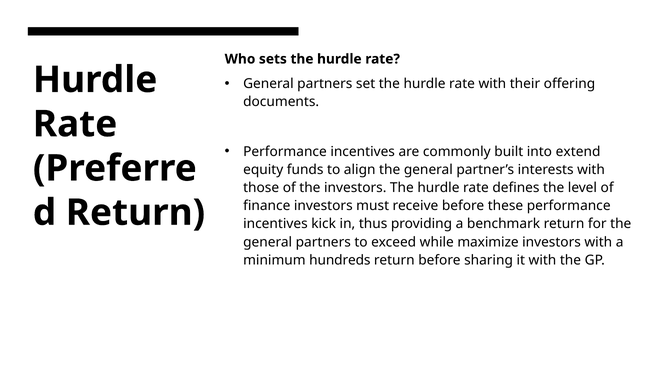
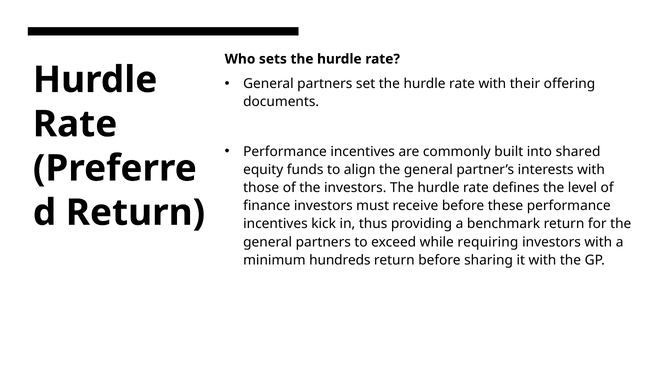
extend: extend -> shared (578, 152)
maximize: maximize -> requiring (488, 242)
